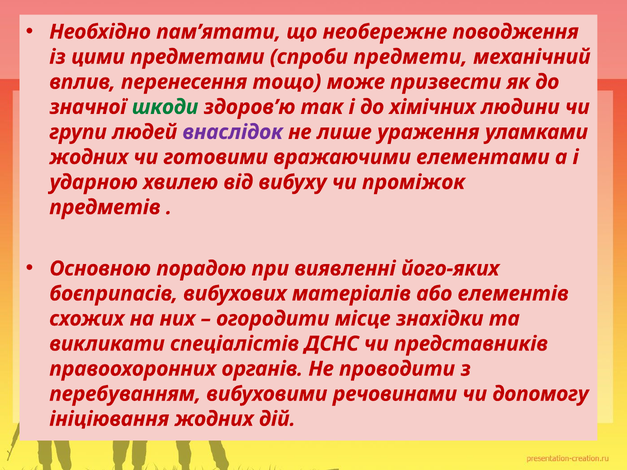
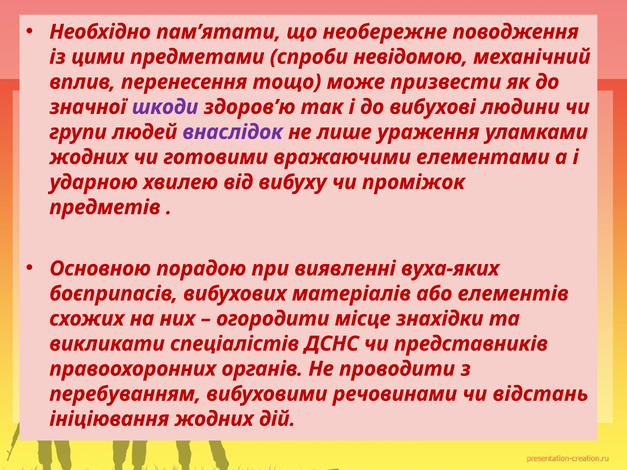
предмети: предмети -> невідомою (411, 57)
шкоди colour: green -> purple (165, 107)
хімічних: хімічних -> вибухові (433, 107)
його-яких: його-яких -> вуха-яких (450, 269)
допомогу: допомогу -> відстань (540, 394)
